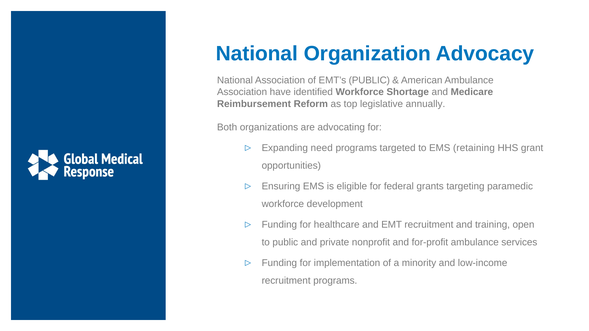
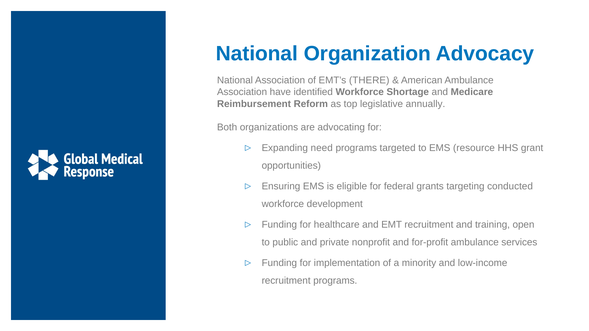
EMT’s PUBLIC: PUBLIC -> THERE (369, 80)
retaining: retaining -> resource (474, 148)
paramedic: paramedic -> conducted (510, 187)
